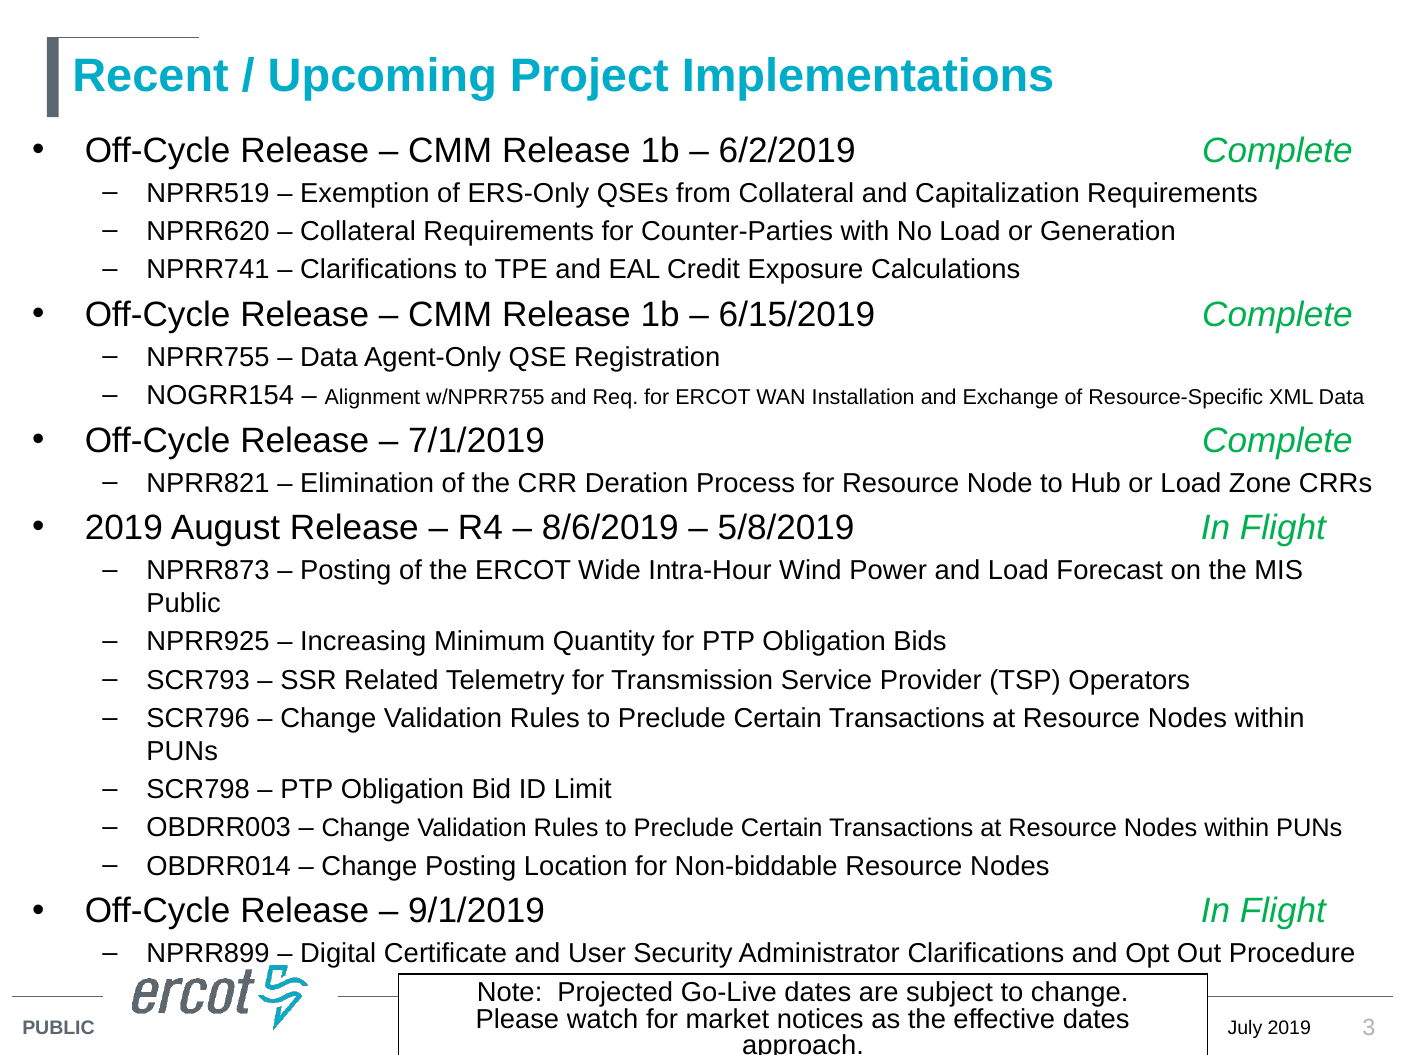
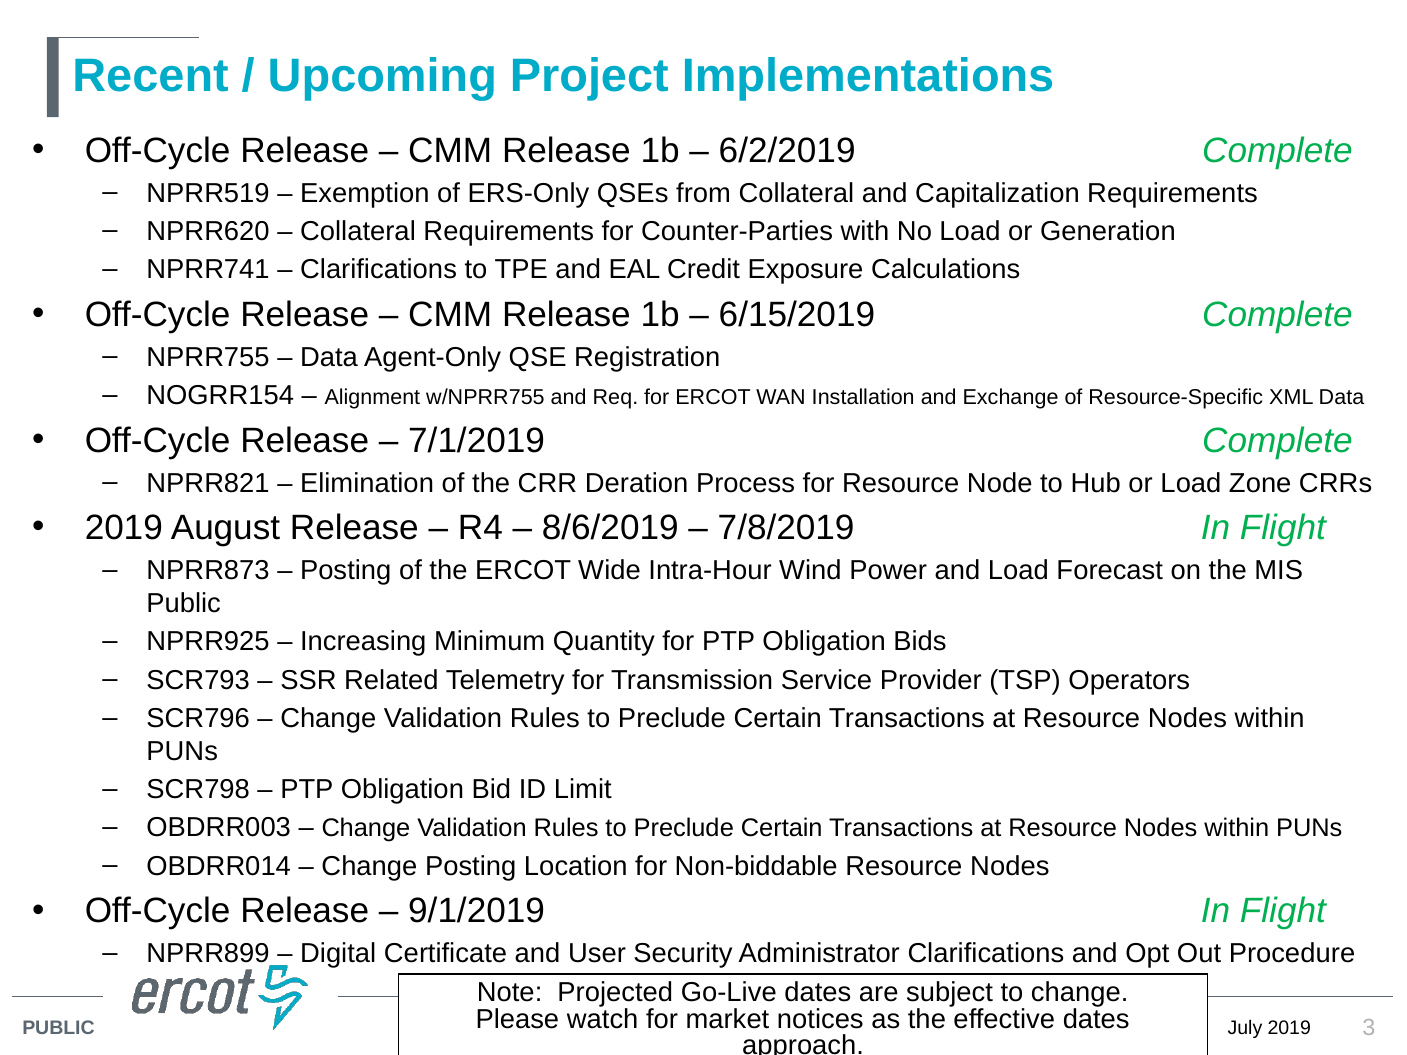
5/8/2019: 5/8/2019 -> 7/8/2019 (786, 528)
